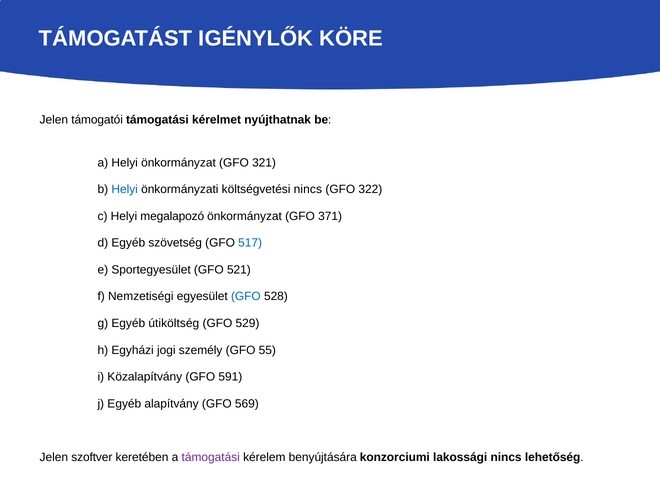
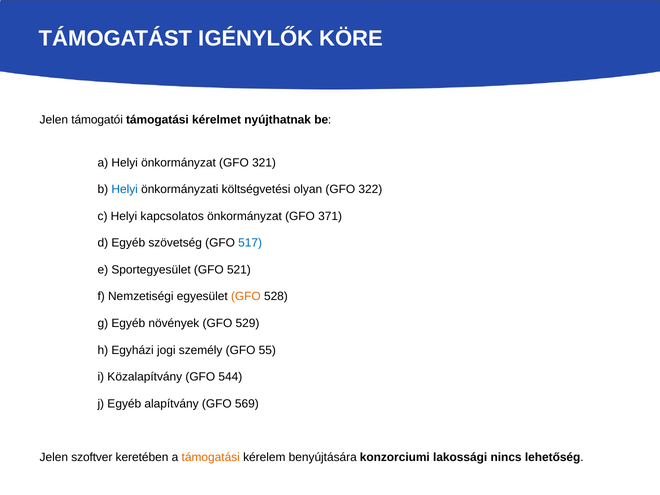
költségvetési nincs: nincs -> olyan (308, 189)
megalapozó: megalapozó -> kapcsolatos (172, 216)
GFO colour: blue -> orange (246, 297)
útiköltség: útiköltség -> növények (174, 323)
591: 591 -> 544 (230, 377)
támogatási colour: purple -> orange (211, 457)
